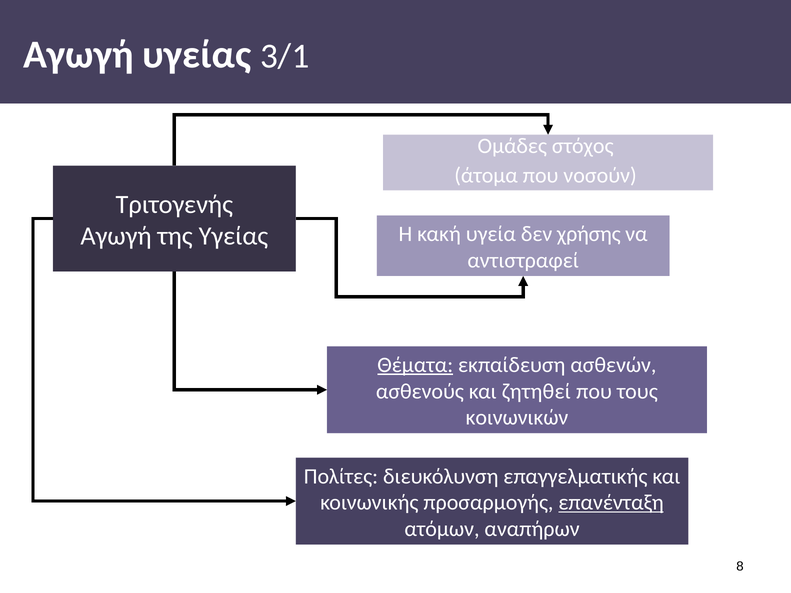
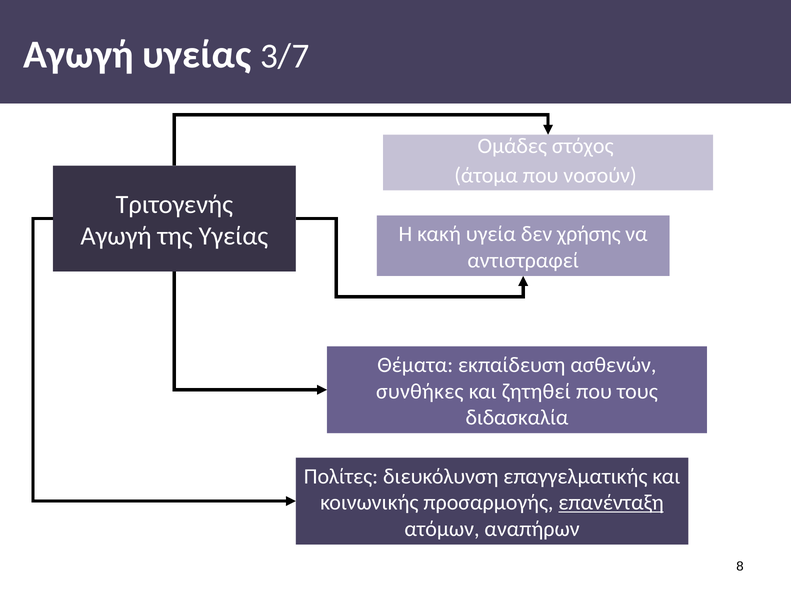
3/1: 3/1 -> 3/7 (285, 56)
Θέματα underline: present -> none (415, 365)
ασθενούς: ασθενούς -> συνθήκες (420, 391)
κοινωνικών: κοινωνικών -> διδασκαλία (517, 418)
